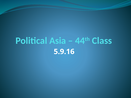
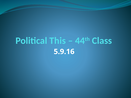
Asia: Asia -> This (58, 41)
